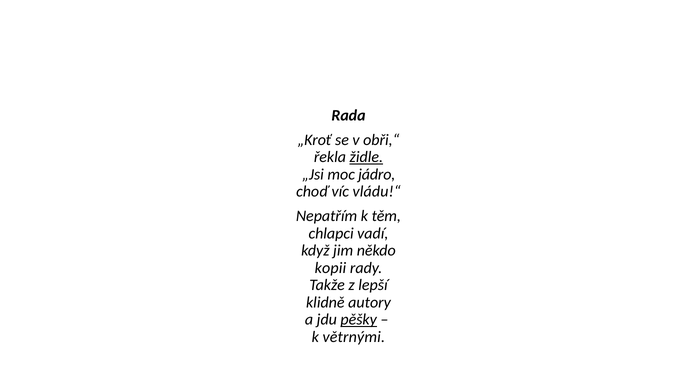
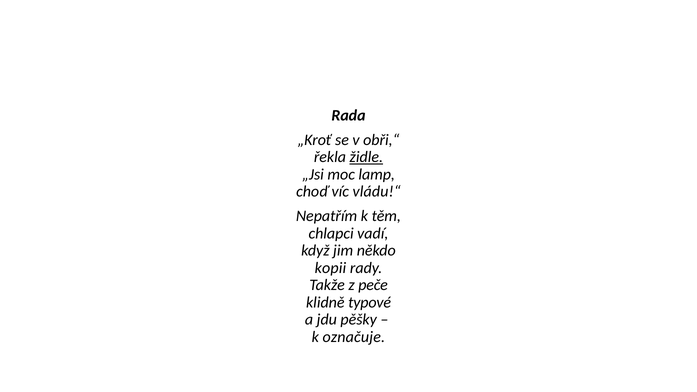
jádro: jádro -> lamp (377, 175)
lepší: lepší -> peče (373, 285)
autory: autory -> typové (370, 302)
pěšky underline: present -> none (359, 320)
větrnými: větrnými -> označuje (354, 337)
